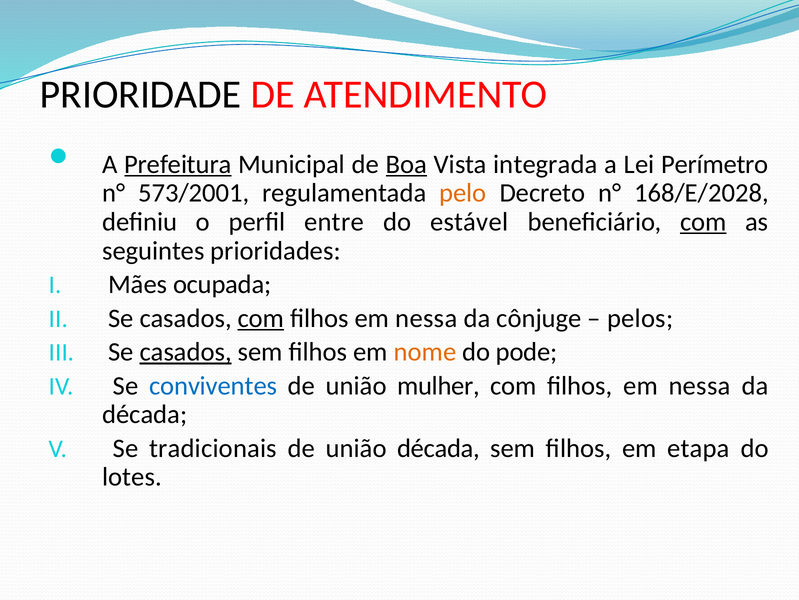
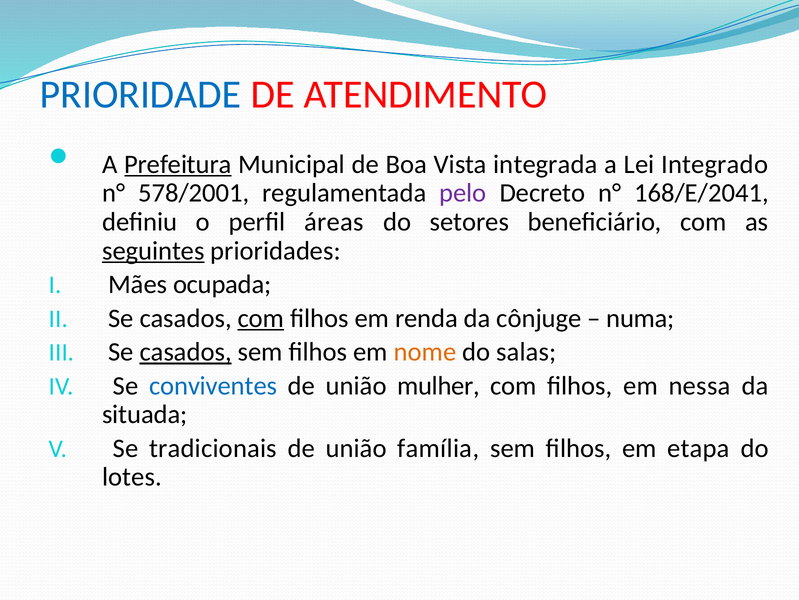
PRIORIDADE colour: black -> blue (141, 94)
Boa underline: present -> none (406, 164)
Perímetro: Perímetro -> Integrado (715, 164)
573/2001: 573/2001 -> 578/2001 (194, 193)
pelo colour: orange -> purple (463, 193)
168/E/2028: 168/E/2028 -> 168/E/2041 (701, 193)
entre: entre -> áreas (334, 222)
estável: estável -> setores (469, 222)
com underline: present -> none (703, 222)
seguintes underline: none -> present (153, 250)
nessa: nessa -> renda (427, 318)
pelos: pelos -> numa (640, 318)
pode: pode -> salas (526, 352)
década: década -> situada (145, 414)
união década: década -> família (438, 448)
